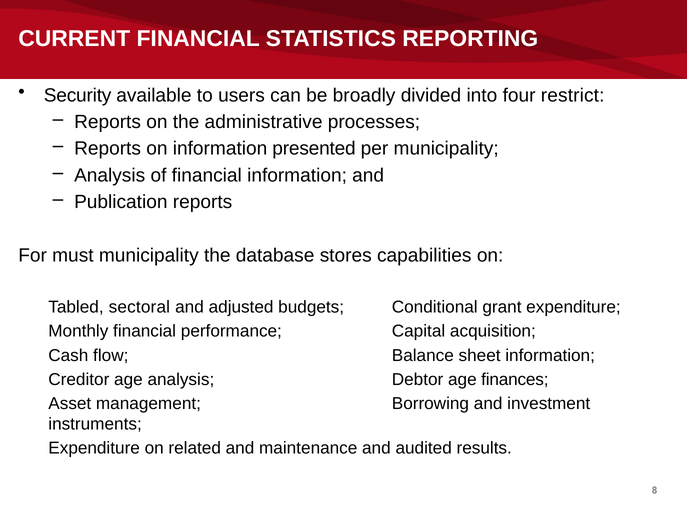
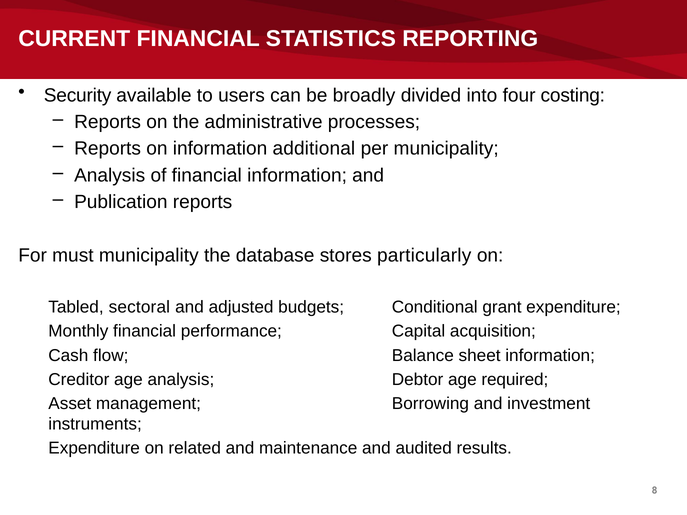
restrict: restrict -> costing (573, 95)
presented: presented -> additional (314, 149)
capabilities: capabilities -> particularly (424, 256)
finances: finances -> required (515, 380)
